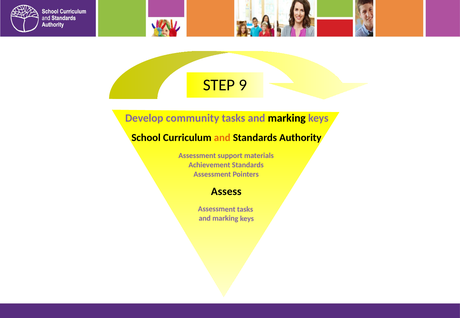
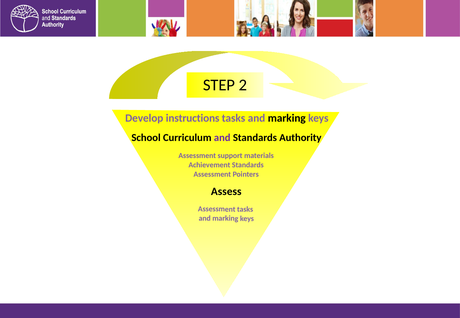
9: 9 -> 2 (243, 85)
community: community -> instructions (193, 118)
and colour: orange -> purple (222, 138)
